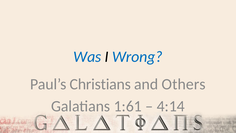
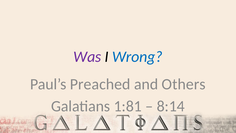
Was colour: blue -> purple (87, 57)
Christians: Christians -> Preached (100, 84)
1:61: 1:61 -> 1:81 (128, 106)
4:14: 4:14 -> 8:14 (171, 106)
